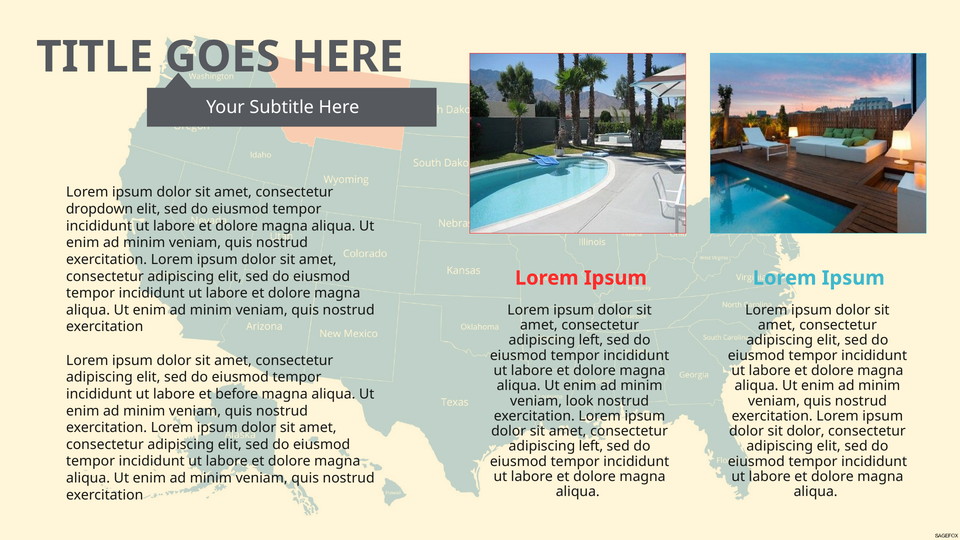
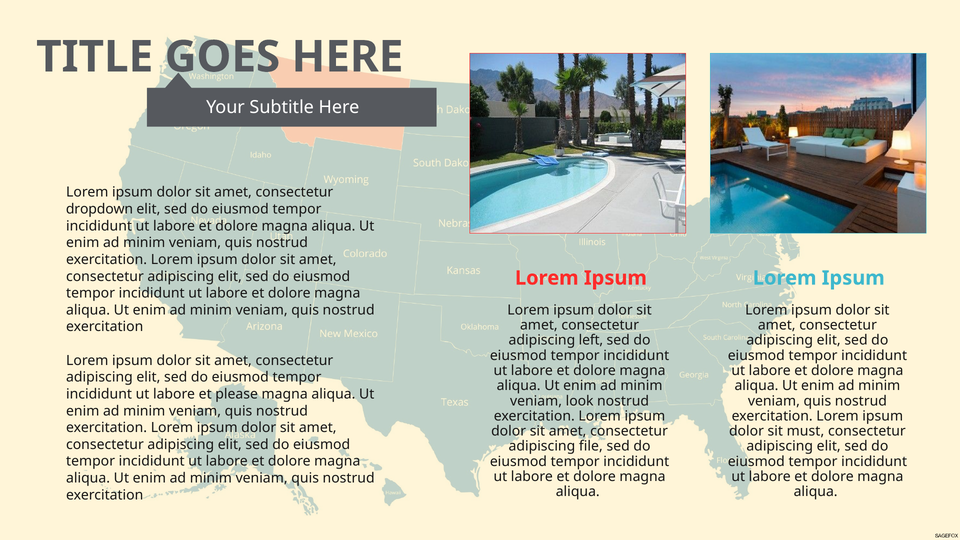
before: before -> please (237, 394)
sit dolor: dolor -> must (805, 431)
left: left -> file (591, 446)
